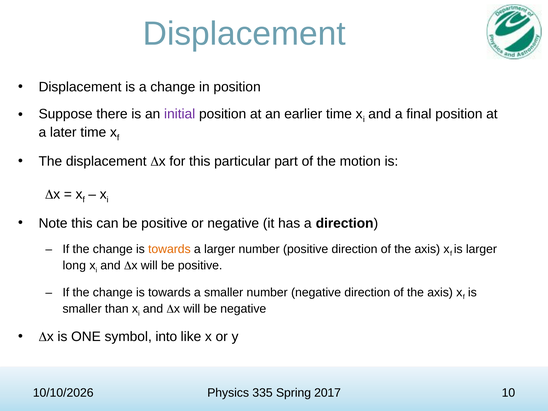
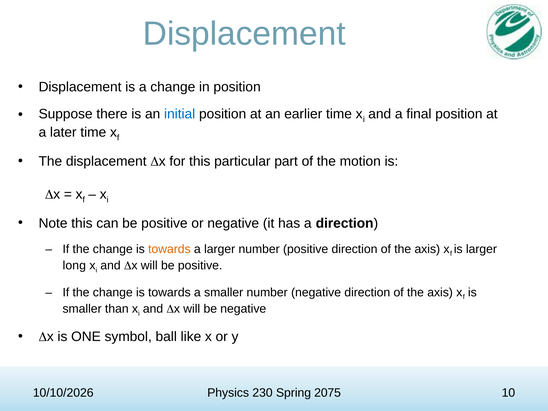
initial colour: purple -> blue (180, 114)
into: into -> ball (166, 337)
335: 335 -> 230 (263, 393)
2017: 2017 -> 2075 (328, 393)
